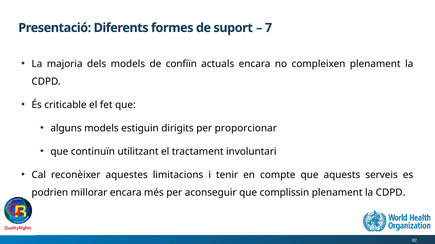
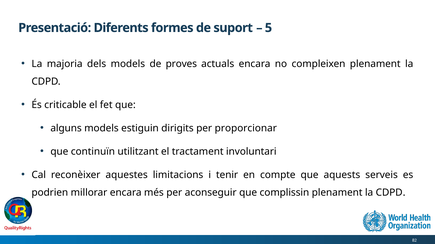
7: 7 -> 5 (268, 28)
confiïn: confiïn -> proves (181, 64)
